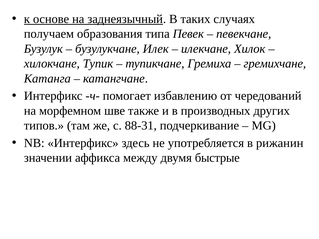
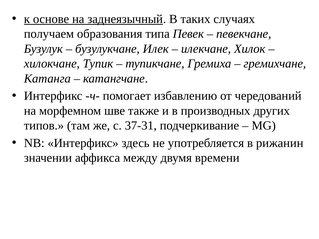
88-31: 88-31 -> 37-31 (141, 126)
быстрые: быстрые -> времени (217, 158)
